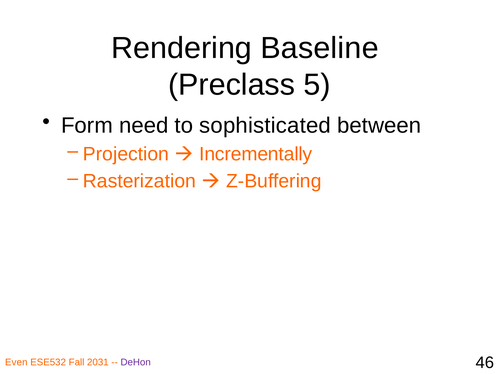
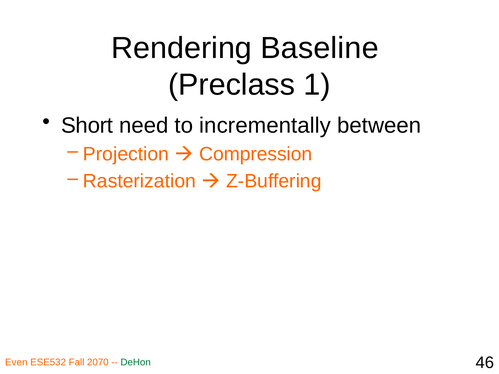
5: 5 -> 1 (317, 85)
Form: Form -> Short (87, 125)
sophisticated: sophisticated -> incrementally (265, 125)
Incrementally: Incrementally -> Compression (256, 154)
2031: 2031 -> 2070 (98, 362)
DeHon colour: purple -> green (136, 362)
